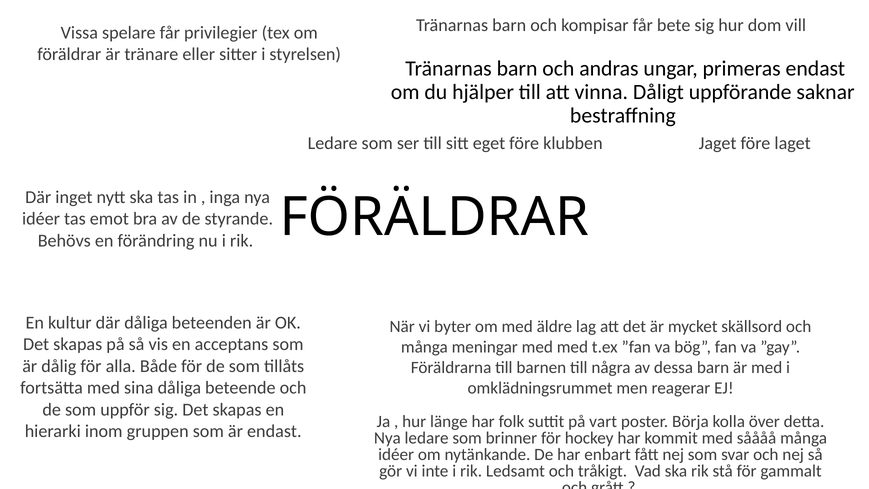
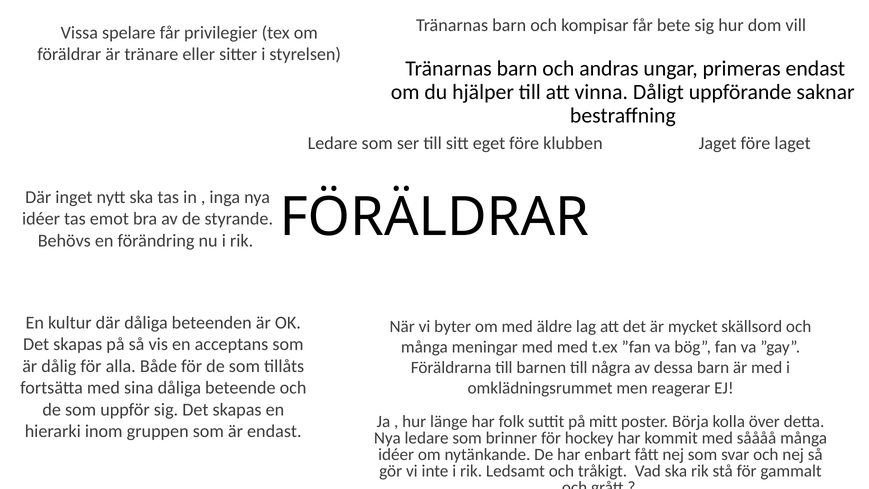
vart: vart -> mitt (603, 422)
